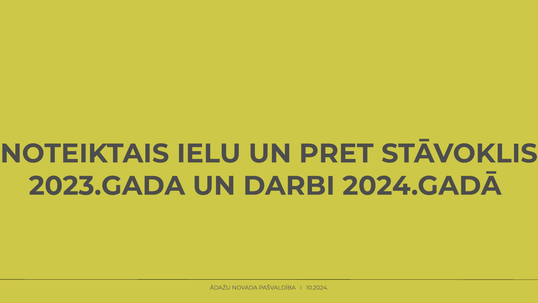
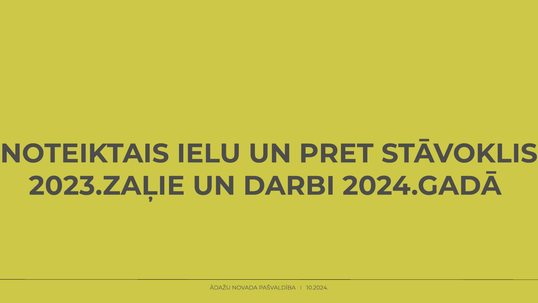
2023.GADA: 2023.GADA -> 2023.ZAĻIE (107, 186)
